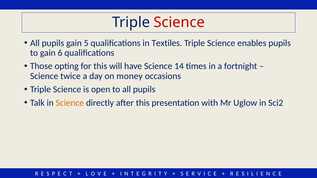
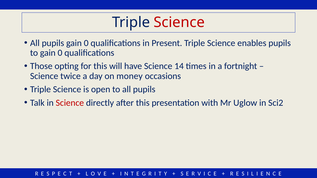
pupils gain 5: 5 -> 0 (86, 43)
Textiles: Textiles -> Present (167, 43)
to gain 6: 6 -> 0 (60, 53)
Science colour: orange -> red (70, 103)
